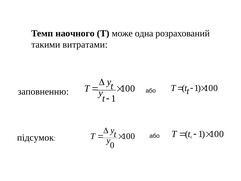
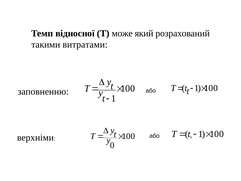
наочного: наочного -> відносної (75, 33)
одна: одна -> який (144, 33)
підсумок: підсумок -> верхніми (35, 137)
